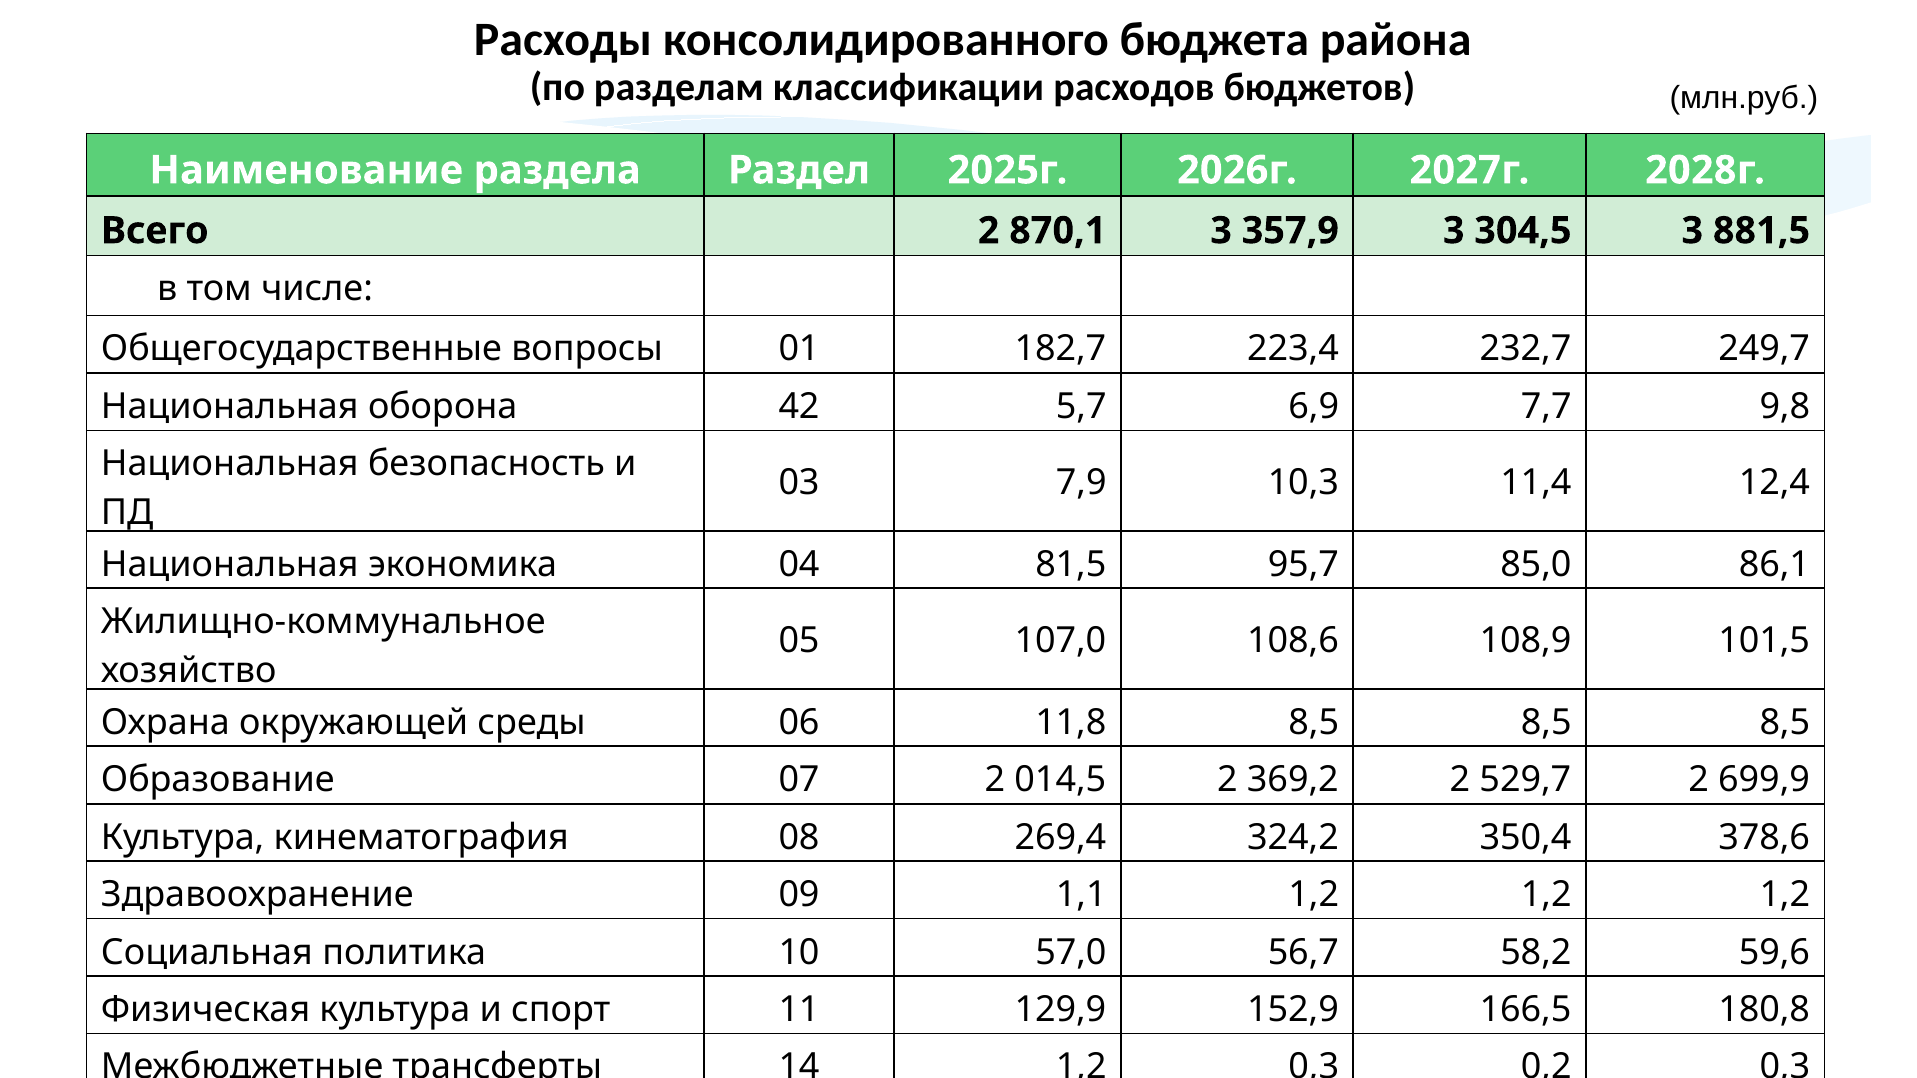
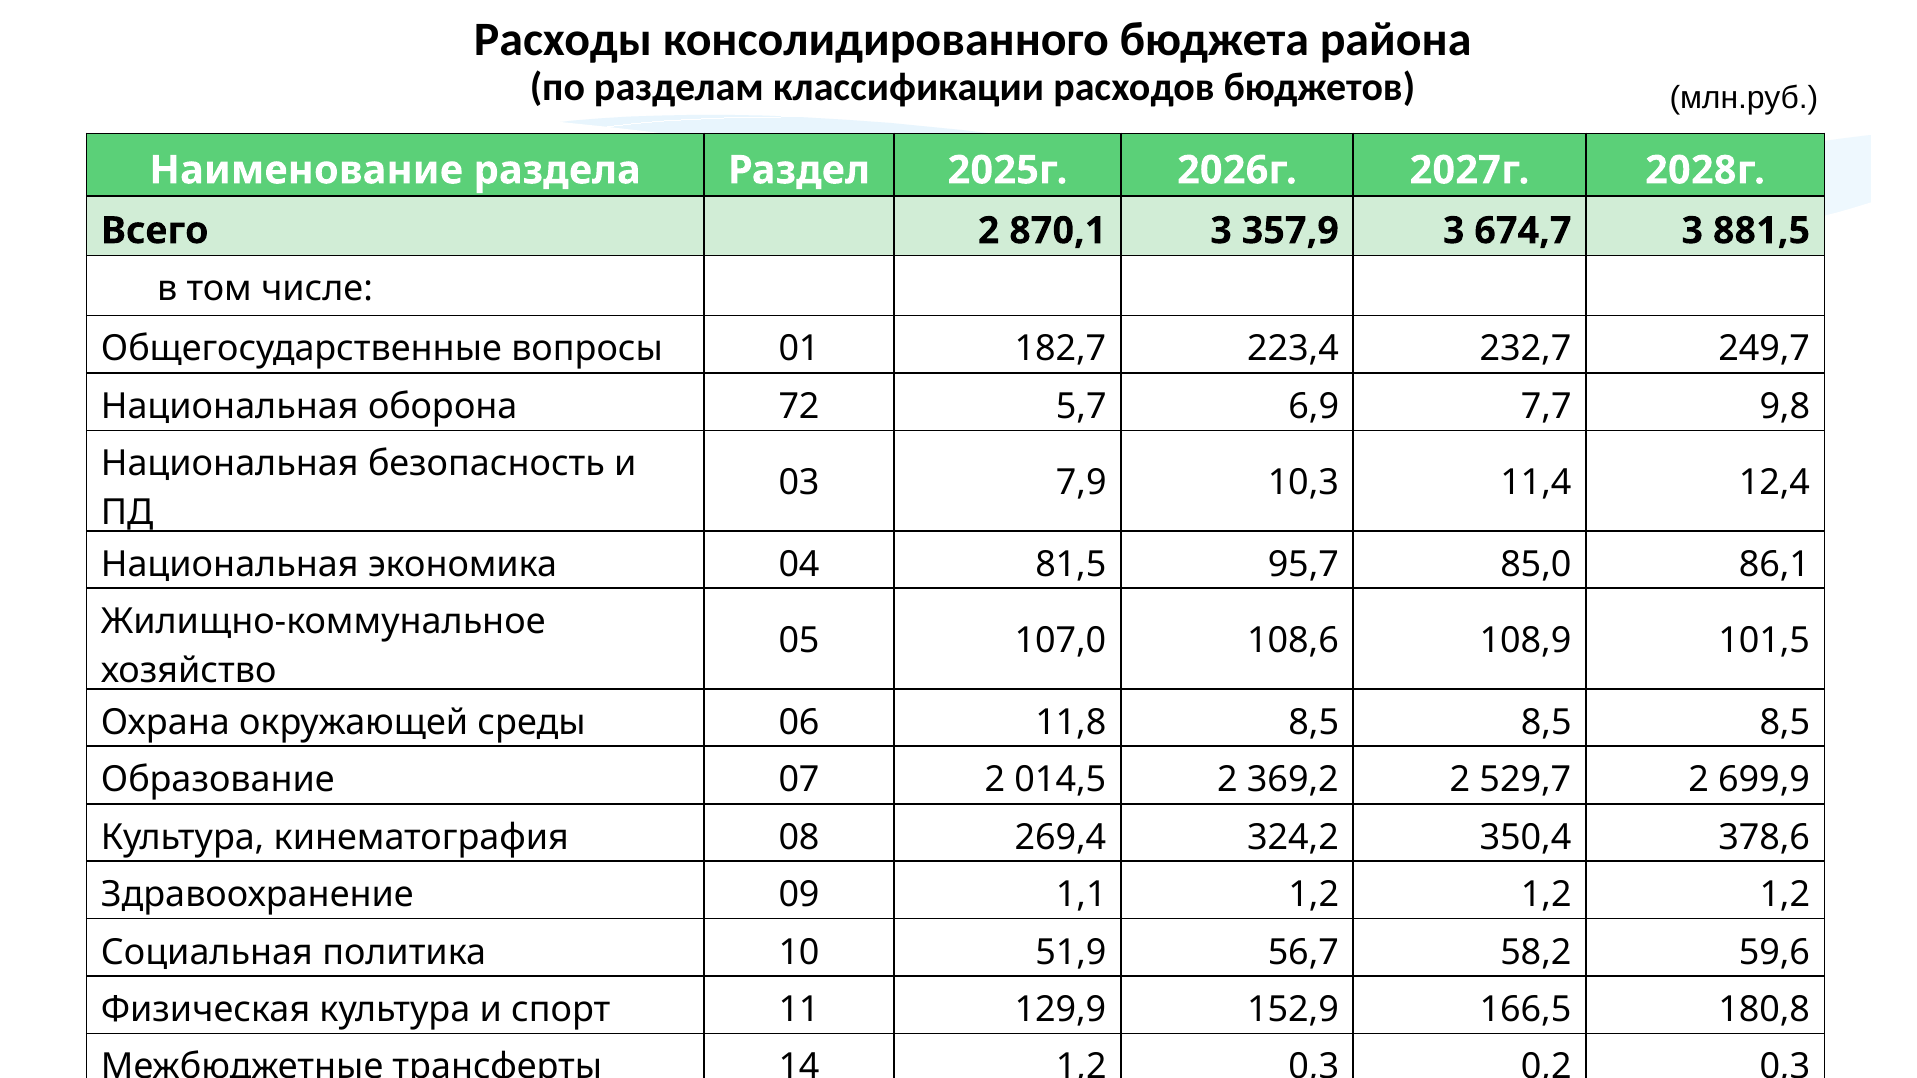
304,5: 304,5 -> 674,7 (1523, 231)
42: 42 -> 72 (799, 407)
57,0: 57,0 -> 51,9 (1071, 952)
